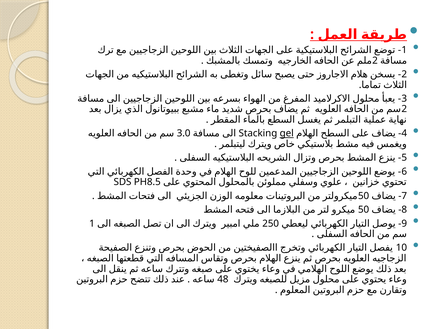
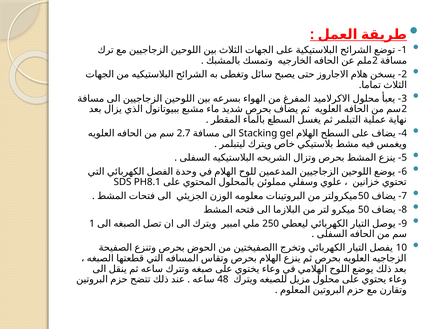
3.0: 3.0 -> 2.7 (184, 134)
gel underline: present -> none (287, 134)
PH8.5: PH8.5 -> PH8.1 (147, 182)
